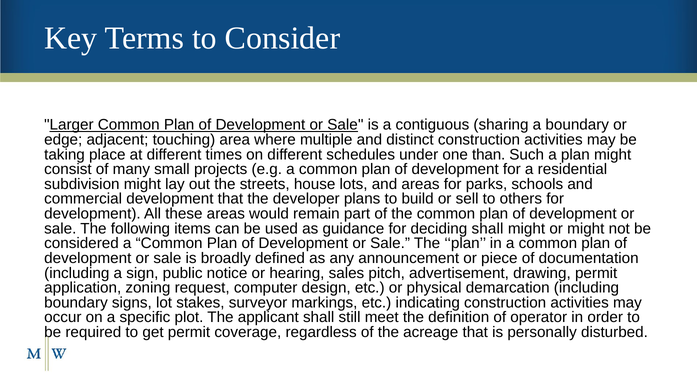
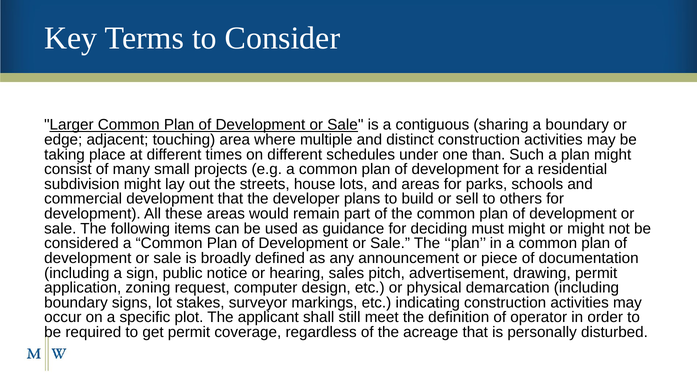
deciding shall: shall -> must (488, 229)
